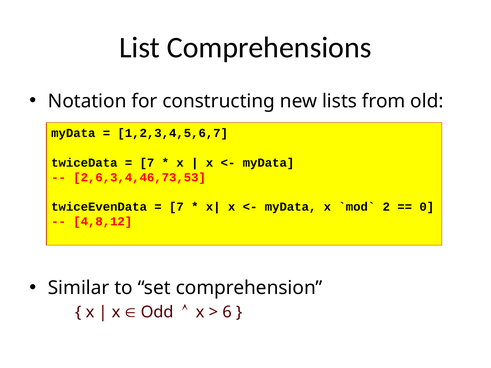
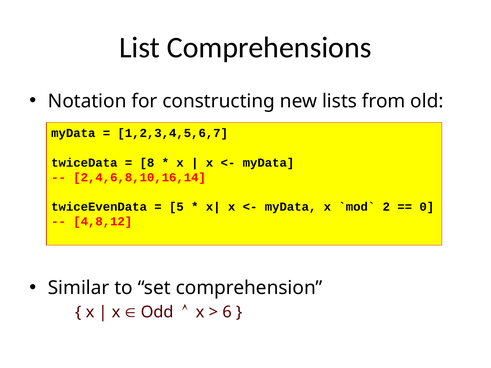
7: 7 -> 8 (147, 163)
2,6,3,4,46,73,53: 2,6,3,4,46,73,53 -> 2,4,6,8,10,16,14 (140, 177)
7: 7 -> 5 (176, 207)
